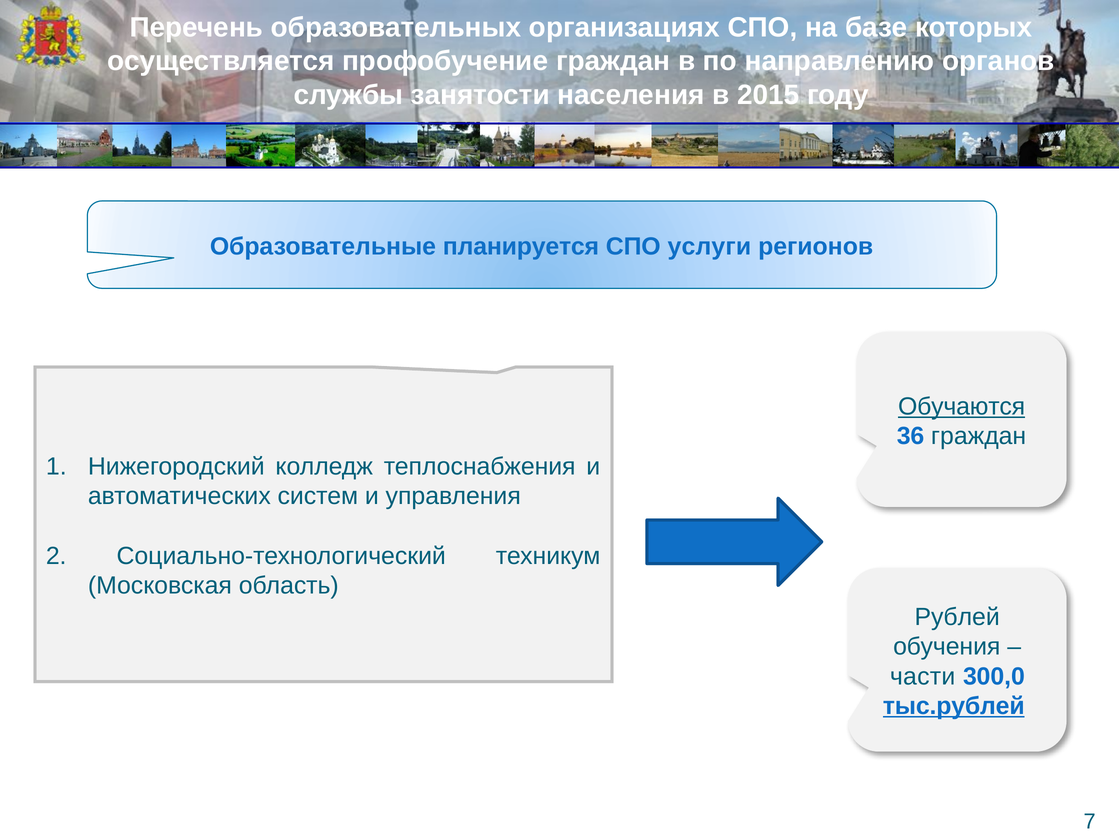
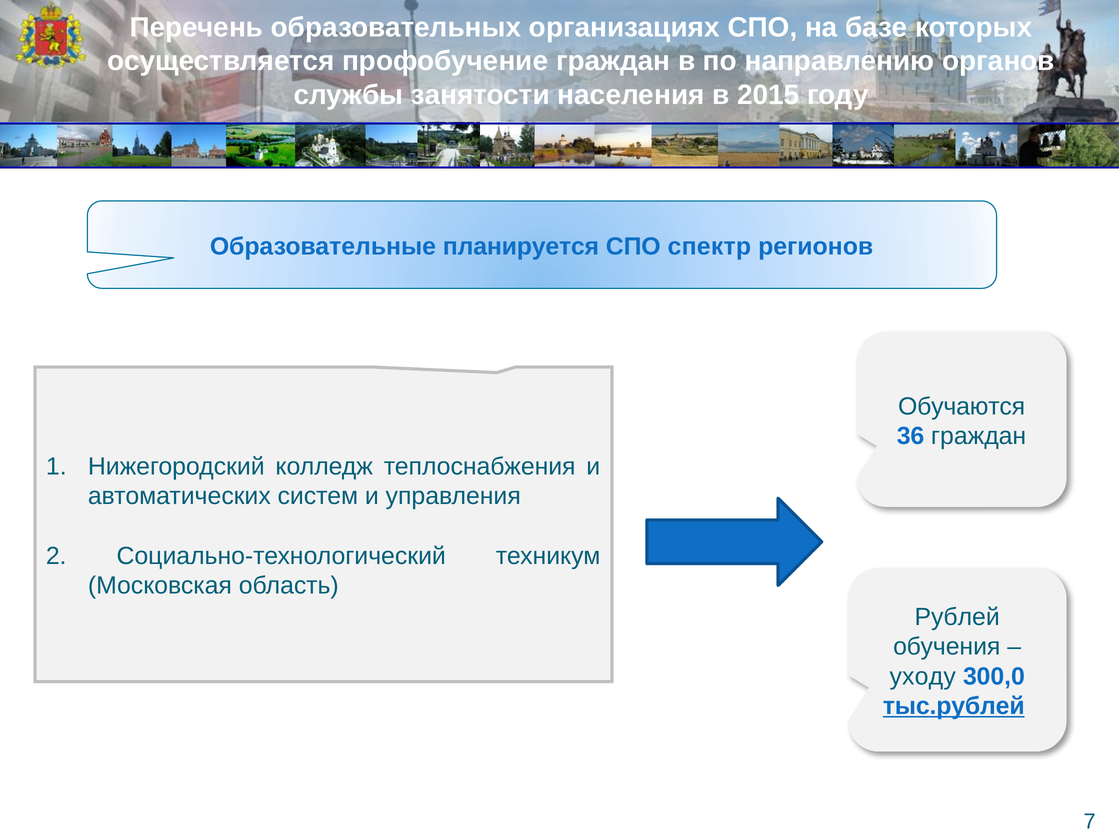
услуги: услуги -> спектр (709, 246)
Обучаются underline: present -> none (962, 406)
части: части -> уходу (923, 677)
